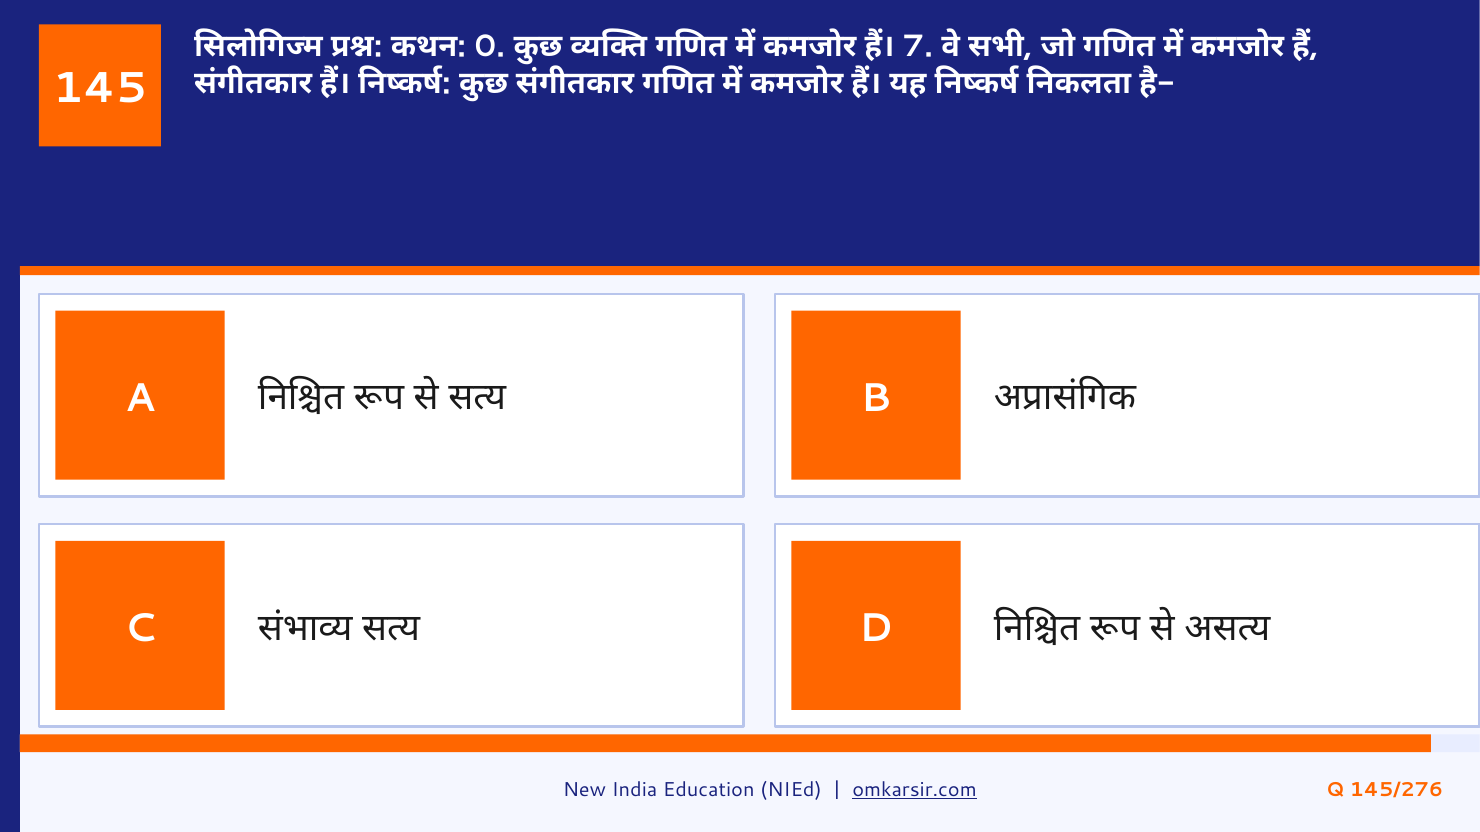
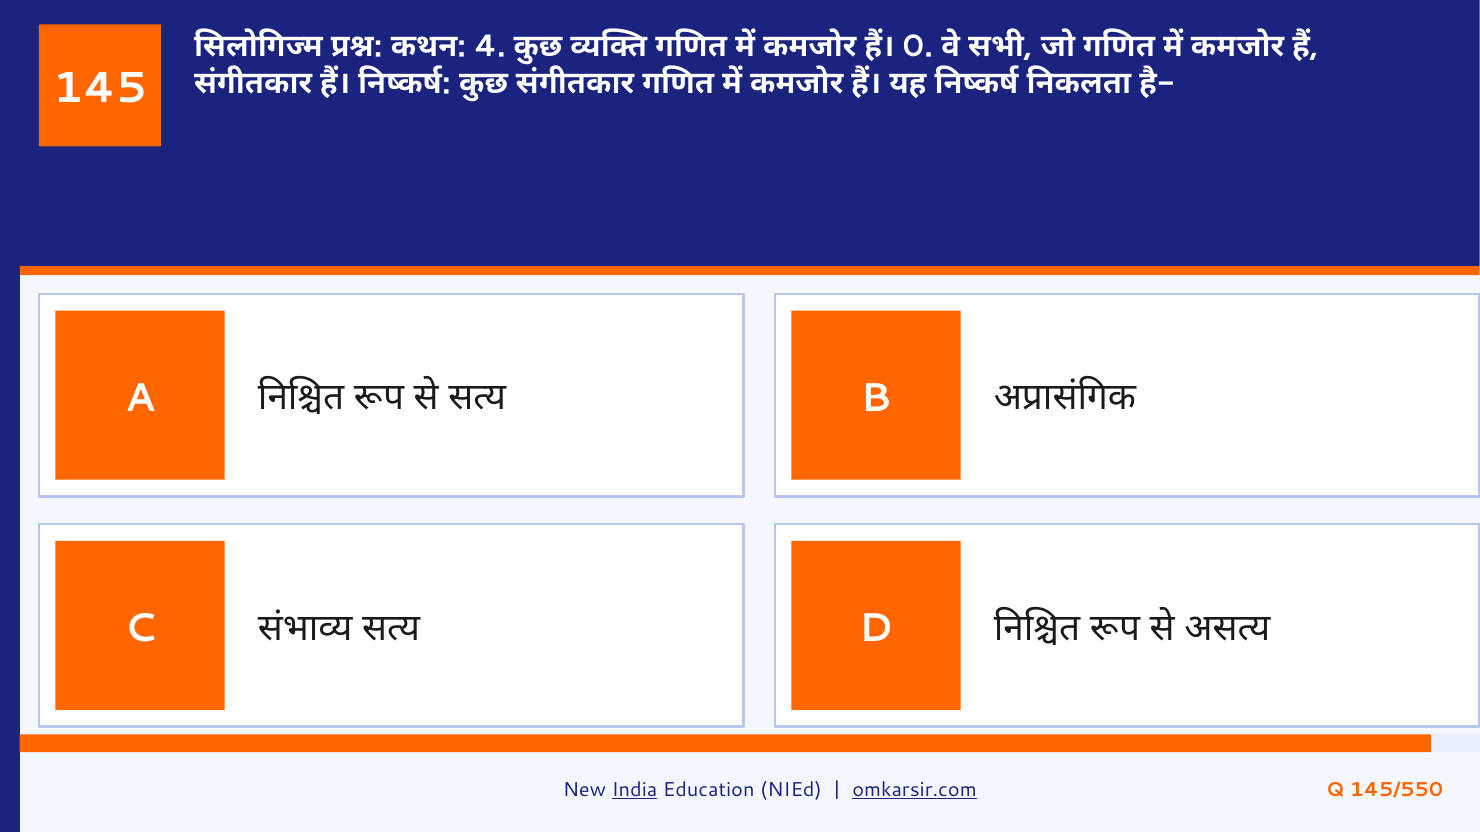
0: 0 -> 4 (490, 46)
7: 7 -> 0 (918, 46)
India underline: none -> present (634, 791)
145/276: 145/276 -> 145/550 (1396, 791)
